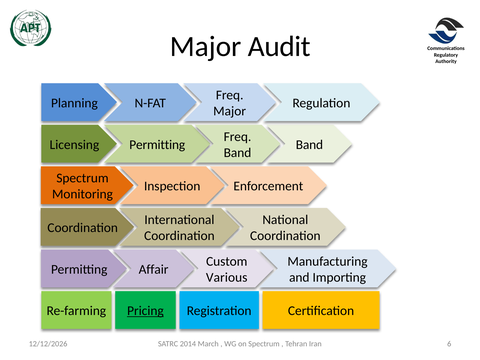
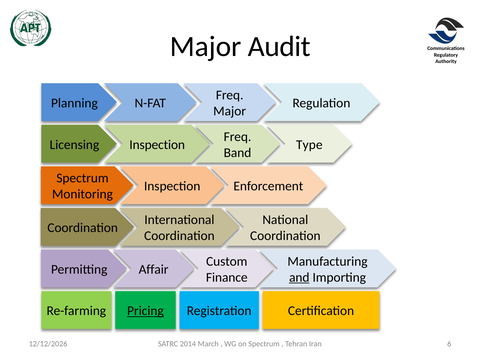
Licensing Permitting: Permitting -> Inspection (157, 145)
Band: Band -> Type (309, 145)
Various: Various -> Finance (227, 277)
and underline: none -> present (299, 277)
